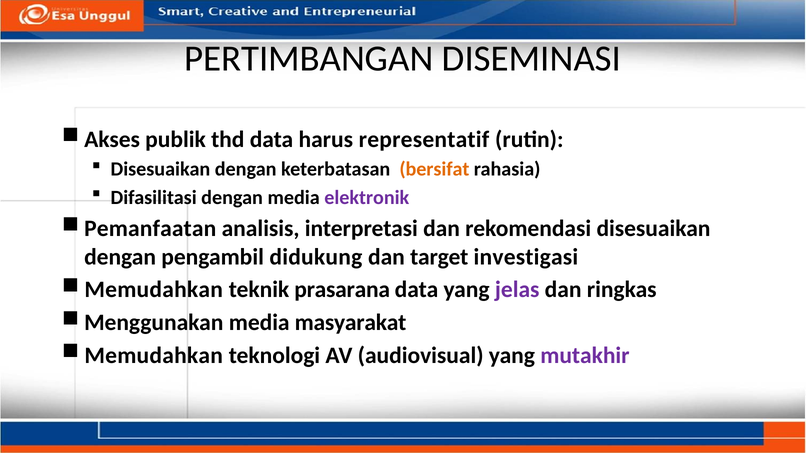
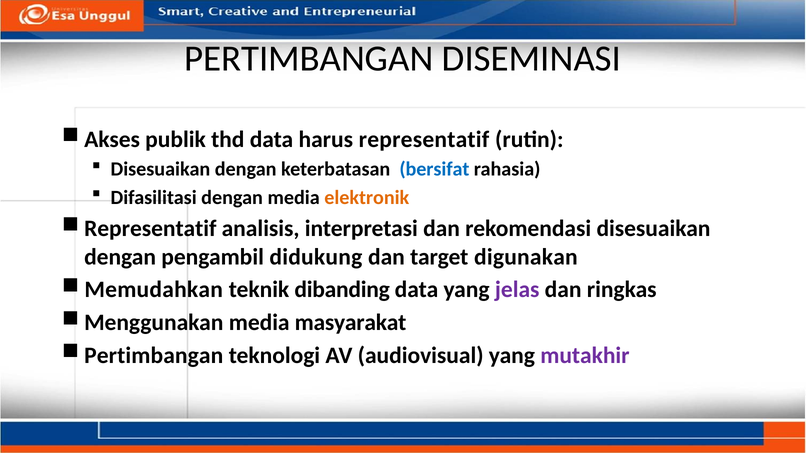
bersifat colour: orange -> blue (434, 169)
elektronik colour: purple -> orange (367, 198)
Pemanfaatan: Pemanfaatan -> Representatif (150, 229)
investigasi: investigasi -> digunakan (526, 257)
prasarana: prasarana -> dibanding (342, 290)
Memudahkan: Memudahkan -> Pertimbangan (154, 356)
